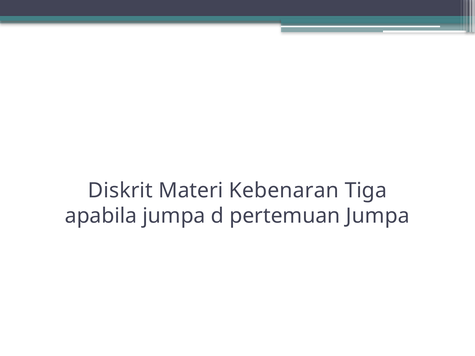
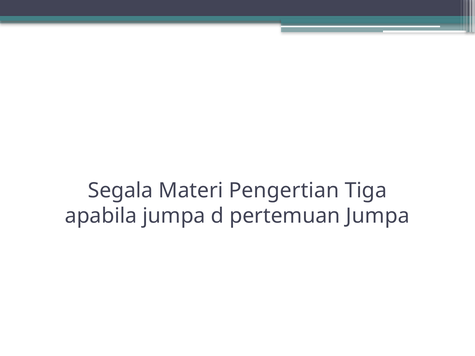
Diskrit: Diskrit -> Segala (121, 191)
Kebenaran: Kebenaran -> Pengertian (284, 191)
